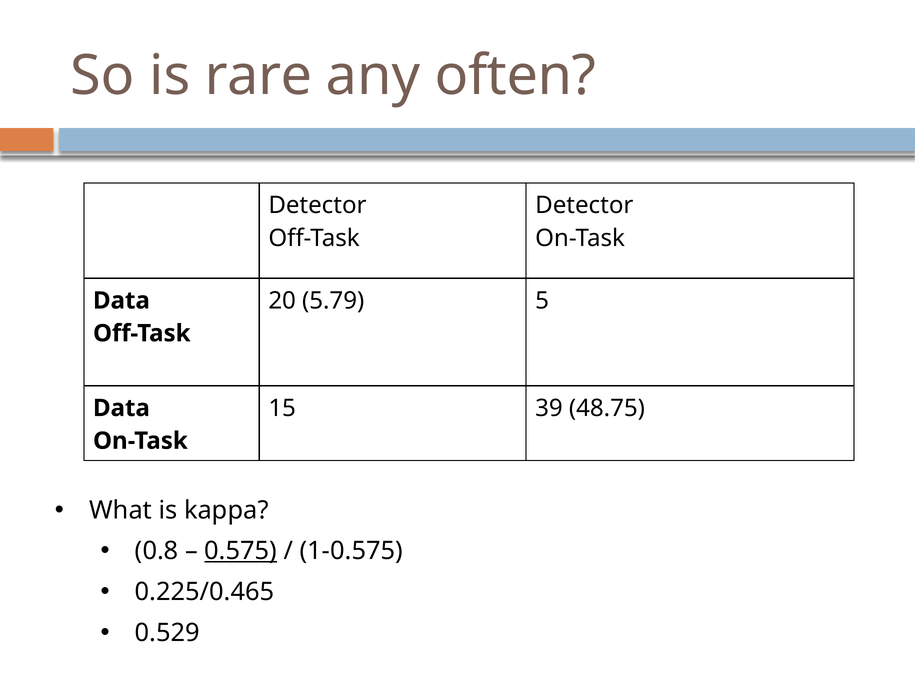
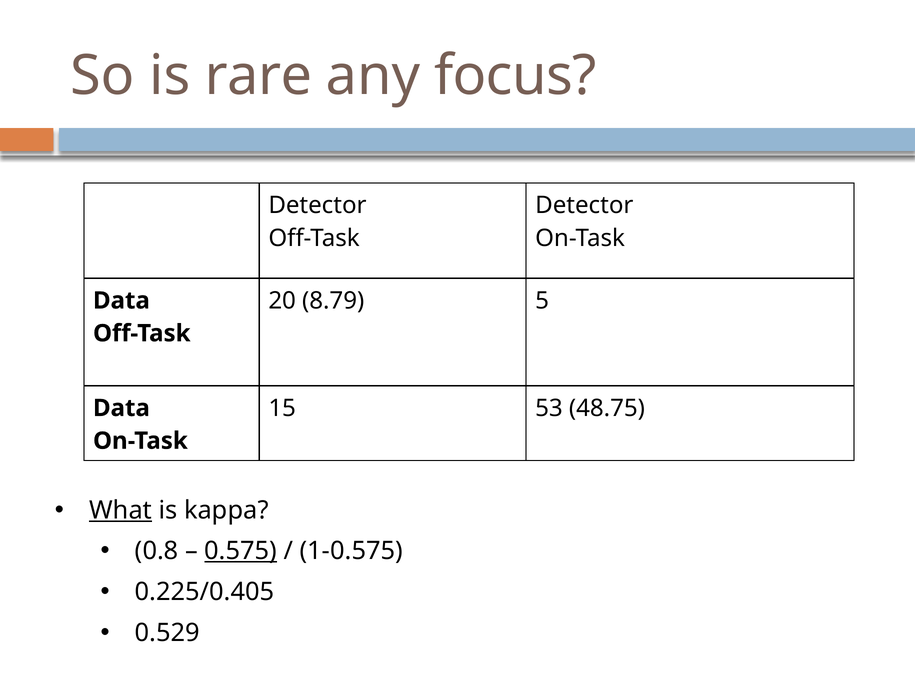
often: often -> focus (515, 76)
5.79: 5.79 -> 8.79 (333, 301)
39: 39 -> 53 (549, 408)
What underline: none -> present (121, 510)
0.225/0.465: 0.225/0.465 -> 0.225/0.405 (205, 592)
